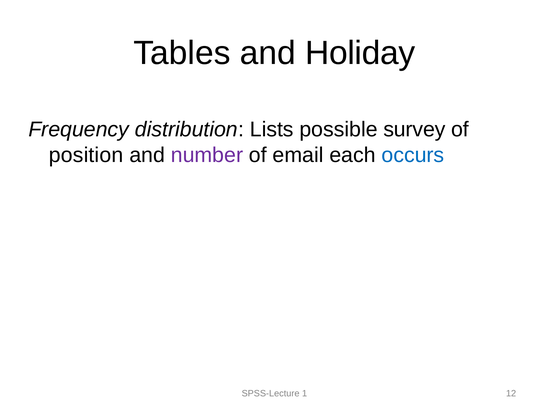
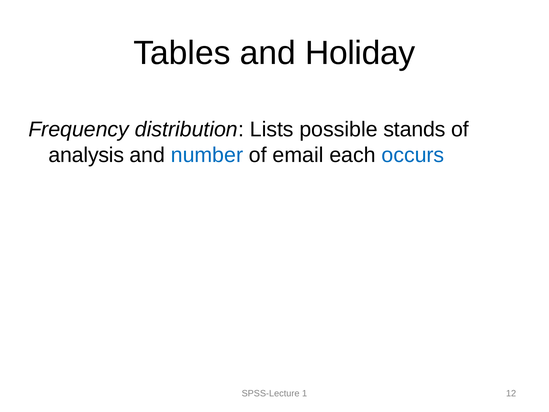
survey: survey -> stands (414, 129)
position: position -> analysis (86, 155)
number colour: purple -> blue (207, 155)
